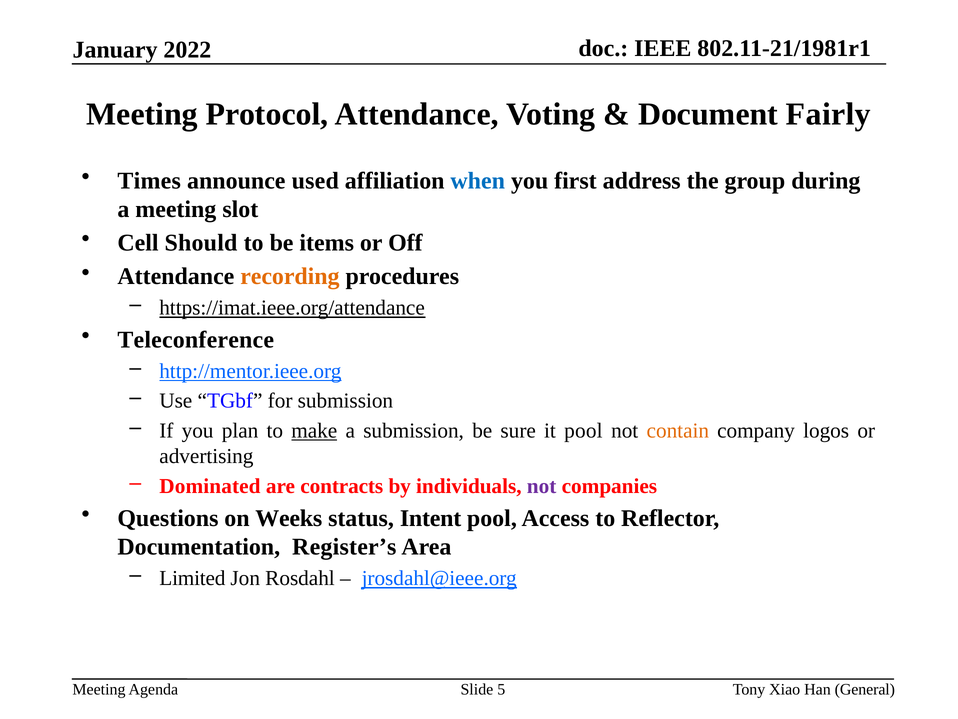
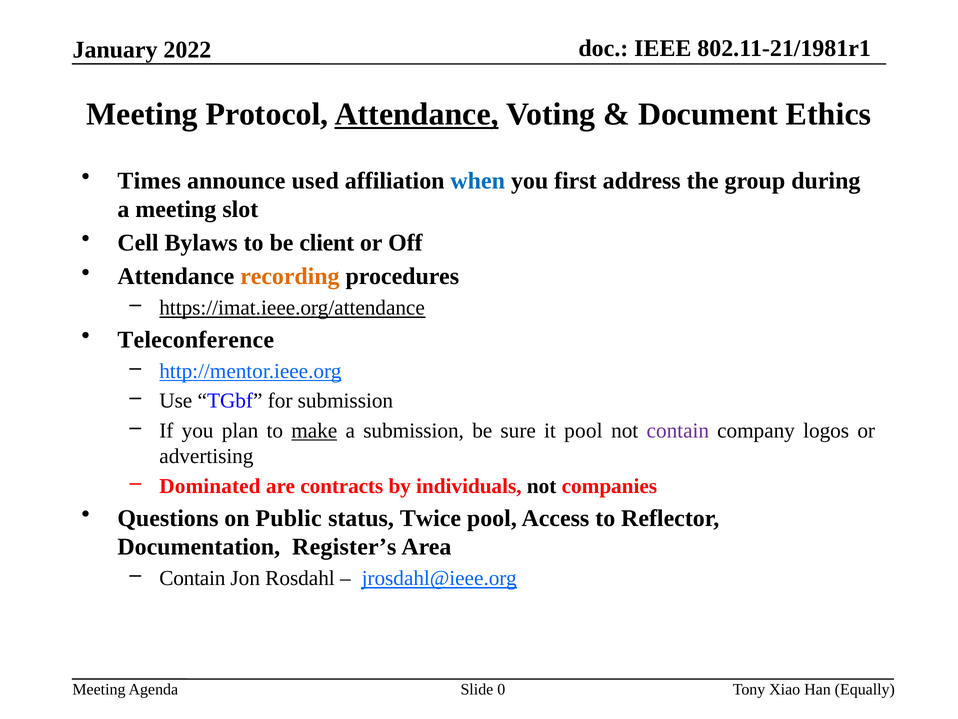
Attendance underline: none -> present (417, 114)
Fairly: Fairly -> Ethics (829, 114)
Should: Should -> Bylaws (201, 243)
items: items -> client (327, 243)
contain colour: orange -> purple (678, 430)
not colour: purple -> black (542, 486)
Weeks: Weeks -> Public (289, 518)
Intent: Intent -> Twice (430, 518)
Limited: Limited -> Contain (192, 578)
5: 5 -> 0 (501, 689)
General: General -> Equally (865, 689)
